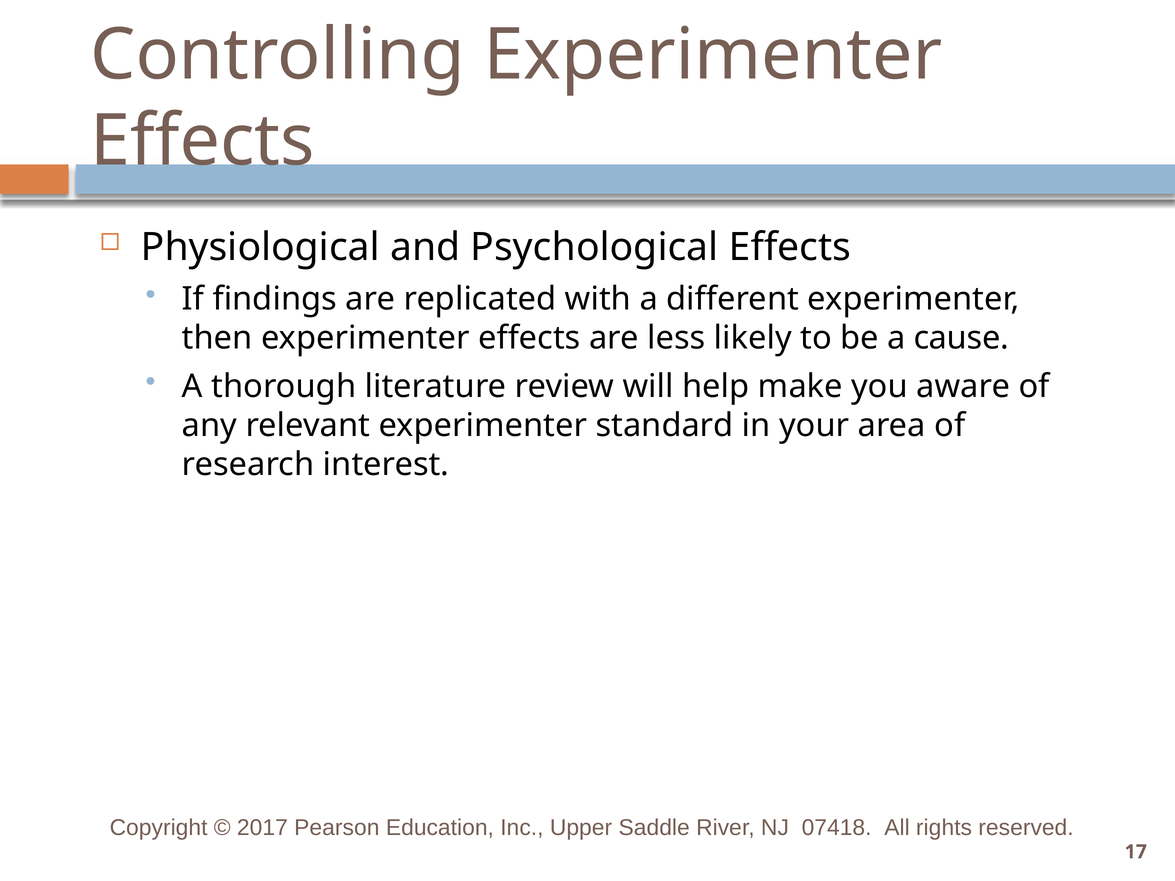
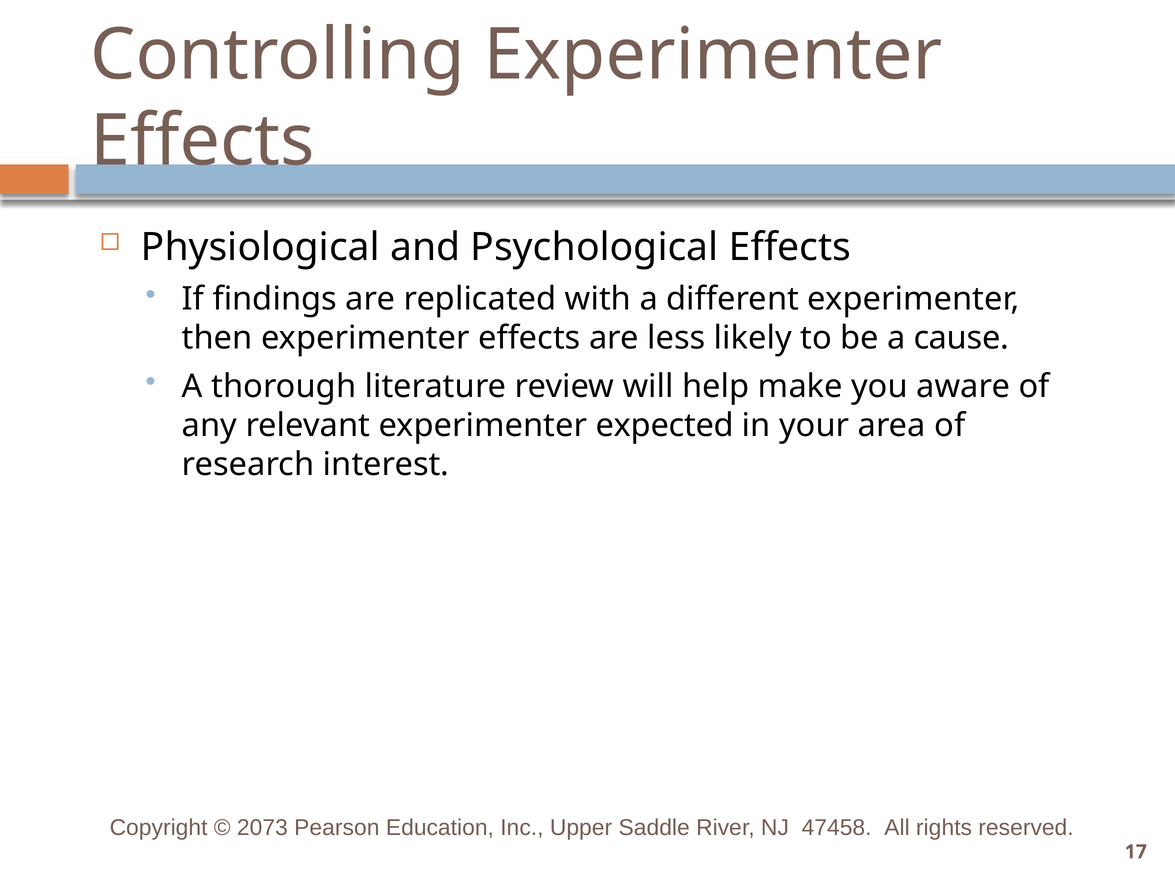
standard: standard -> expected (665, 426)
2017: 2017 -> 2073 (262, 828)
07418: 07418 -> 47458 (837, 828)
